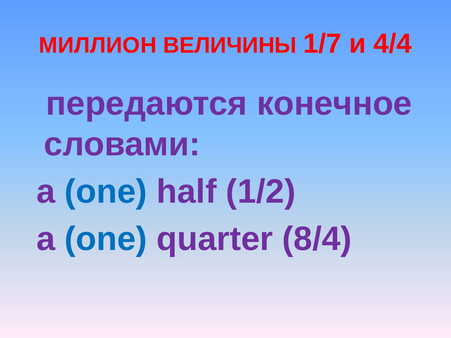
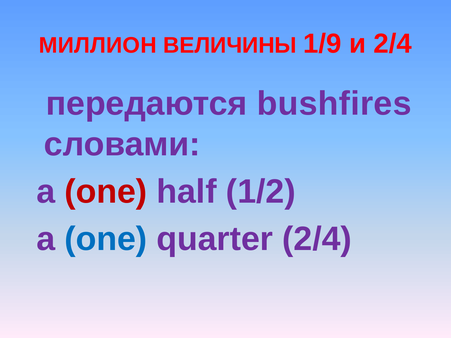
1/7: 1/7 -> 1/9 (322, 44)
и 4/4: 4/4 -> 2/4 (393, 44)
конечное: конечное -> bushfires (334, 104)
one colour: blue -> red (106, 192)
quarter 8/4: 8/4 -> 2/4 (317, 239)
